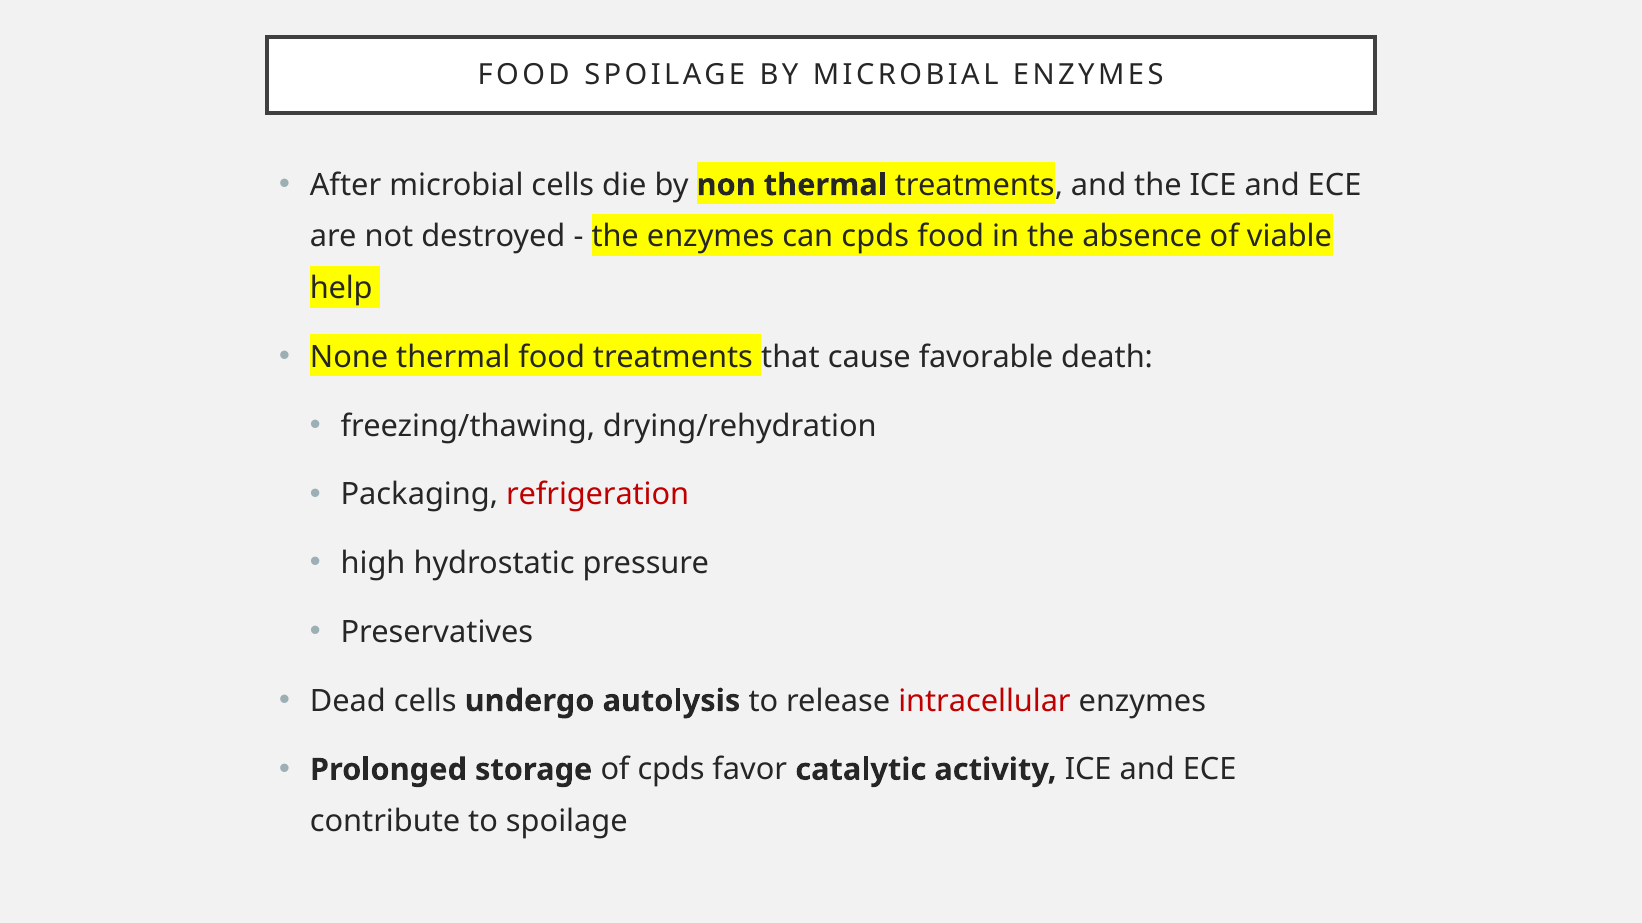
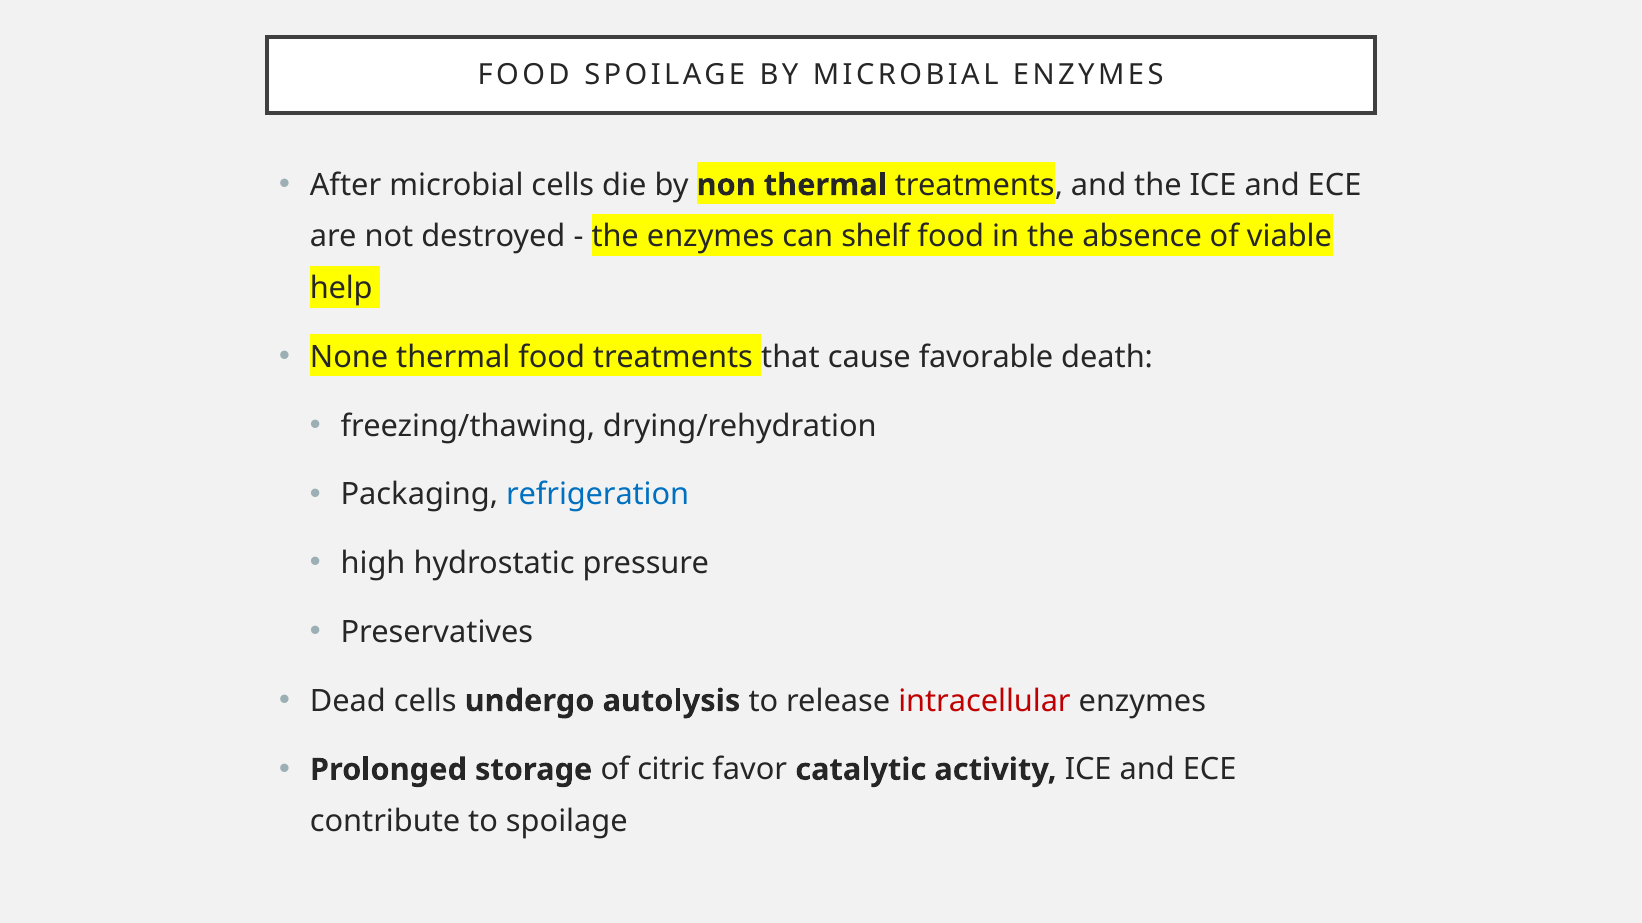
can cpds: cpds -> shelf (875, 237)
refrigeration colour: red -> blue (598, 495)
of cpds: cpds -> citric (671, 770)
